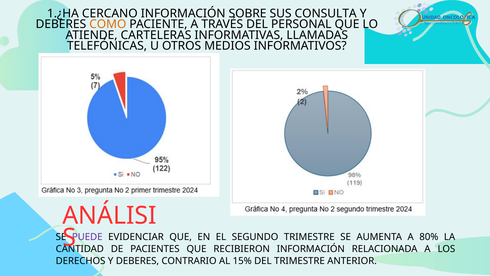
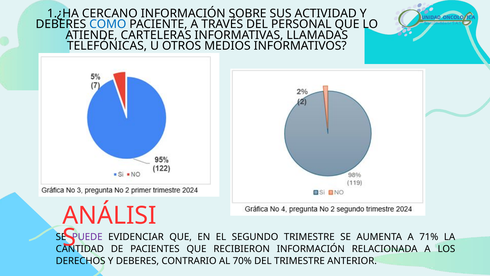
CONSULTA: CONSULTA -> ACTIVIDAD (326, 14)
COMO colour: orange -> blue (108, 24)
80%: 80% -> 71% (429, 237)
15%: 15% -> 70% (242, 261)
